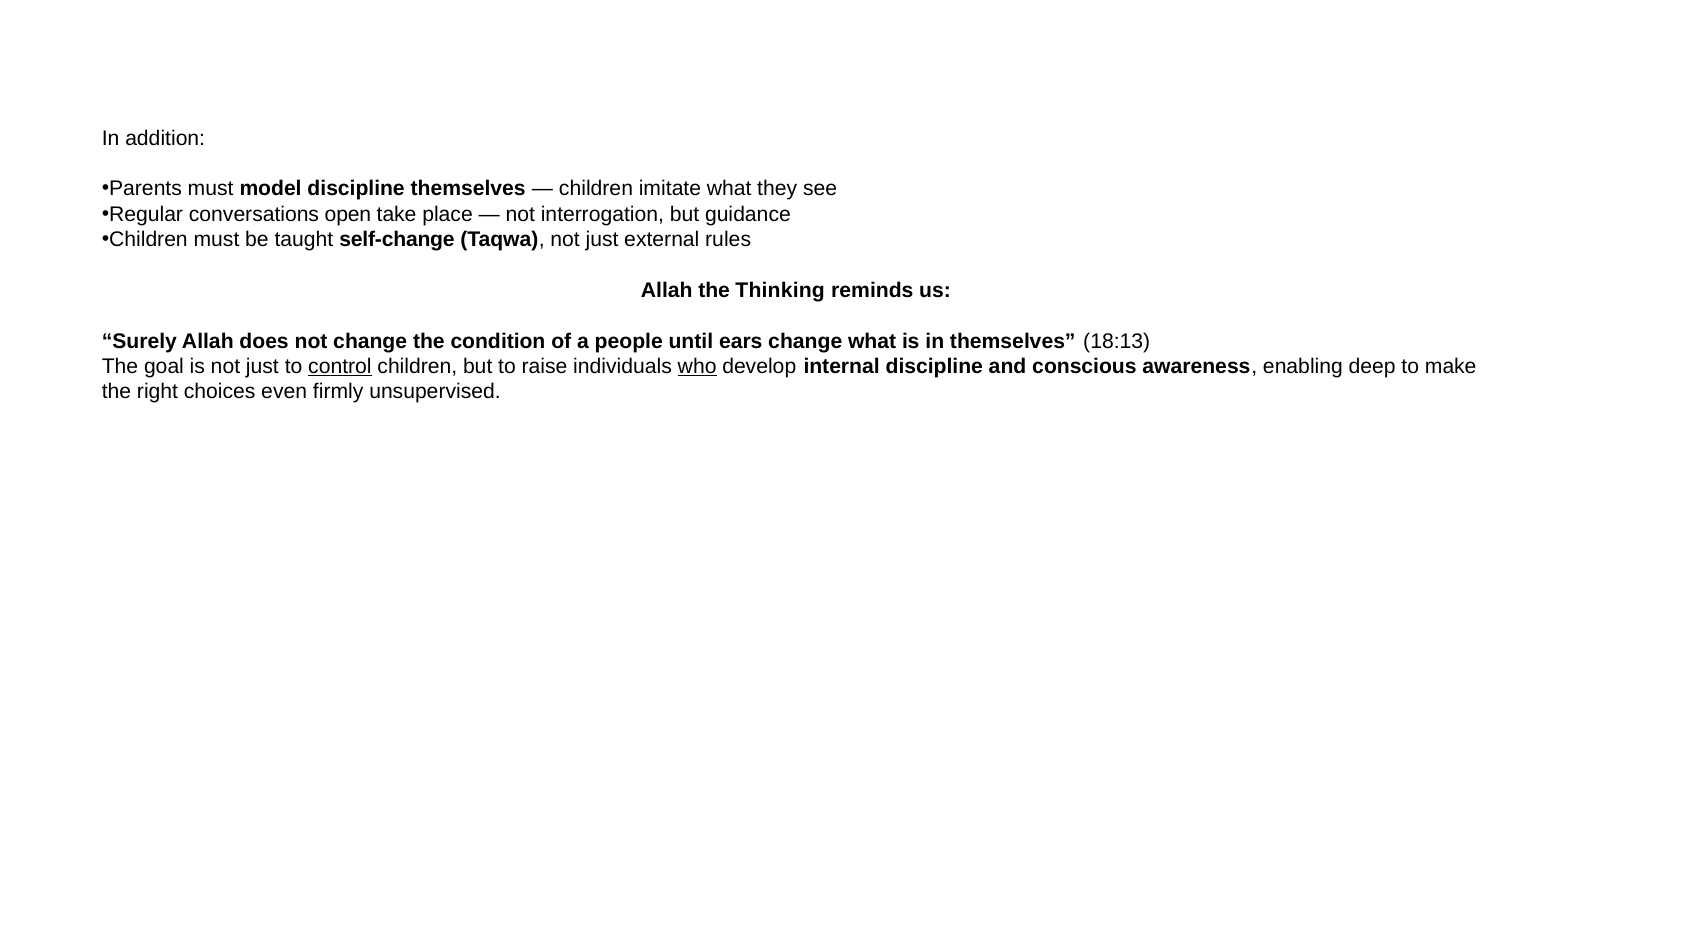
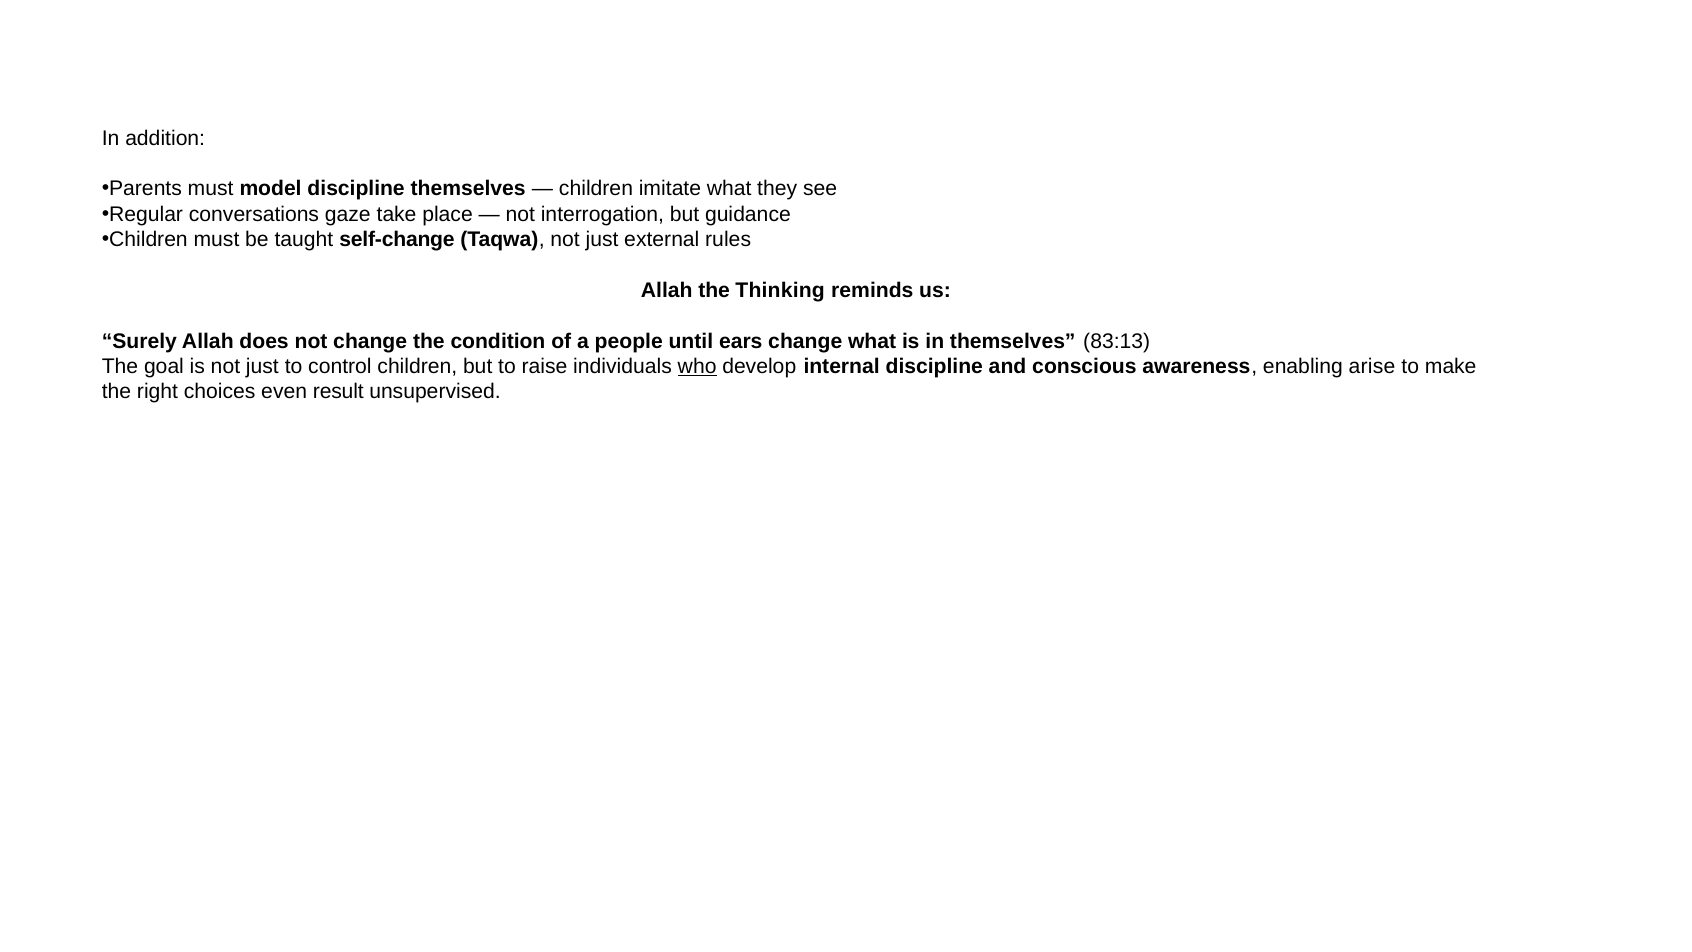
open: open -> gaze (348, 214)
18:13: 18:13 -> 83:13 (1117, 341)
control underline: present -> none (340, 367)
deep: deep -> arise (1372, 367)
firmly: firmly -> result (338, 392)
